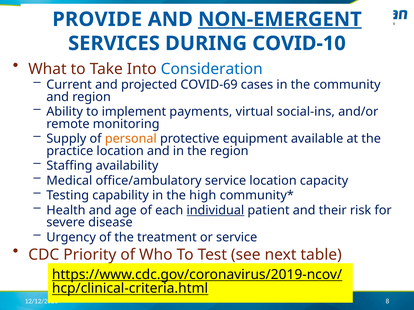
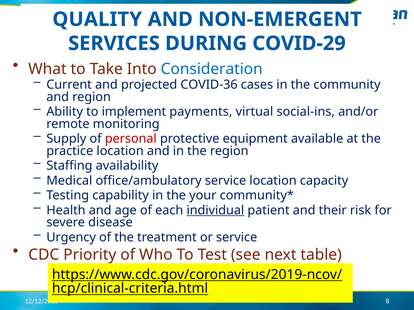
PROVIDE: PROVIDE -> QUALITY (97, 19)
NON-EMERGENT underline: present -> none (280, 19)
COVID-10: COVID-10 -> COVID-29 (299, 44)
COVID-69: COVID-69 -> COVID-36 (209, 85)
personal colour: orange -> red (131, 139)
high: high -> your (203, 196)
